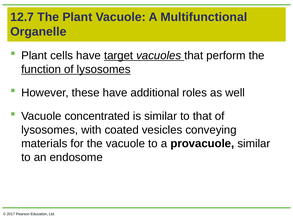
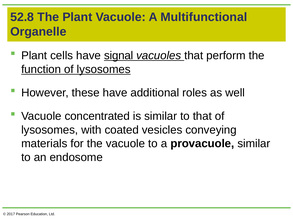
12.7: 12.7 -> 52.8 (22, 17)
target: target -> signal (119, 55)
